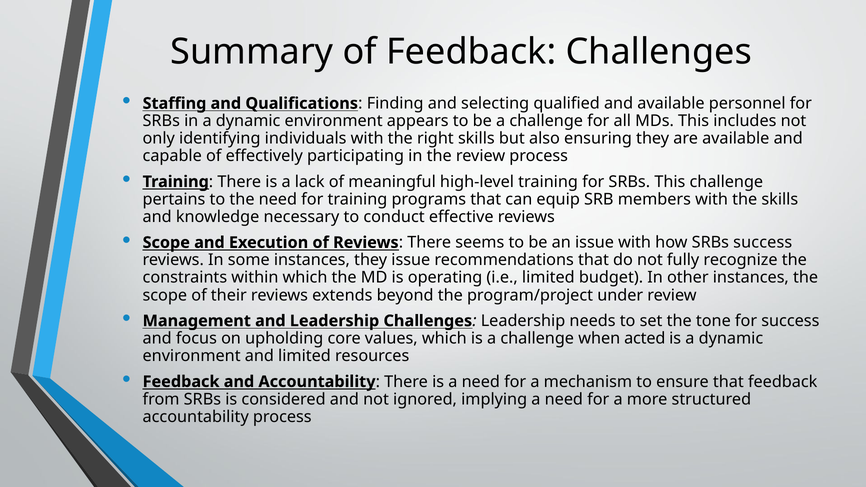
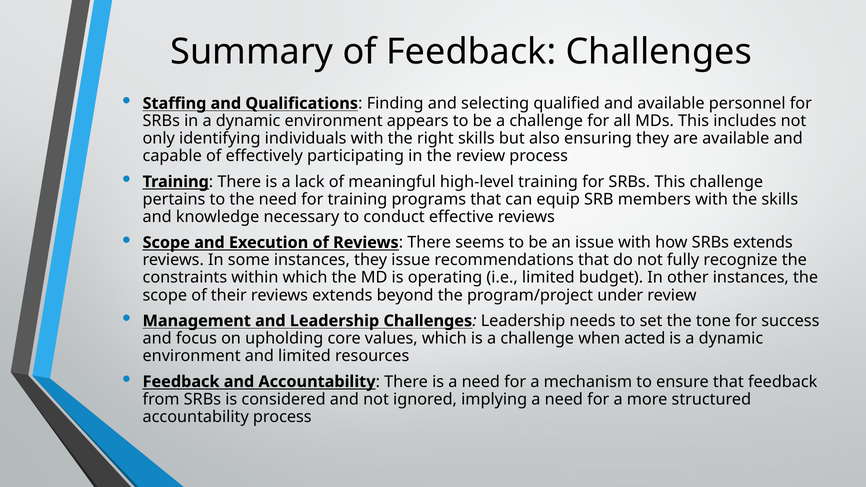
SRBs success: success -> extends (763, 243)
